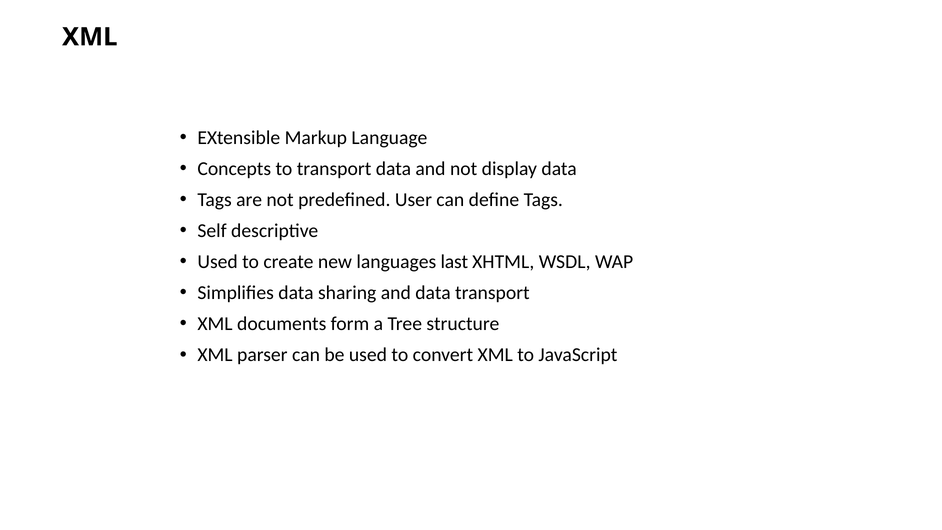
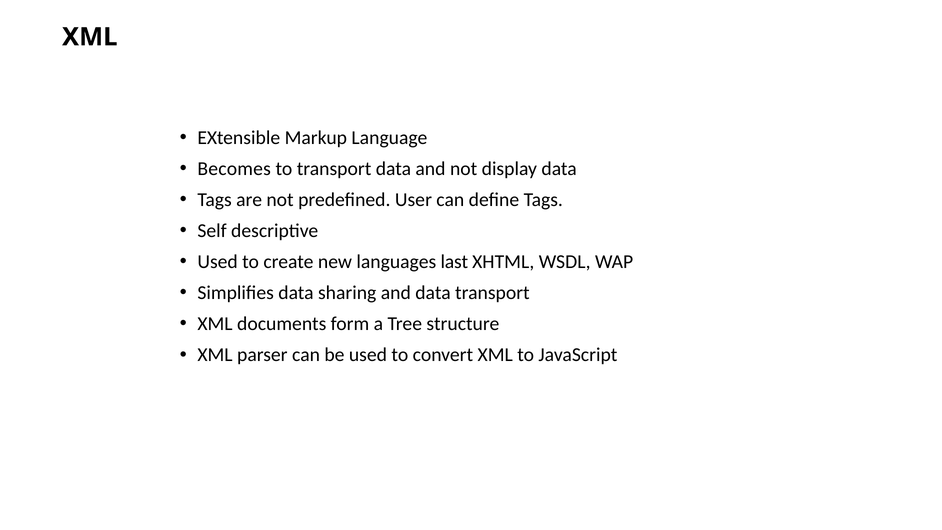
Concepts: Concepts -> Becomes (234, 169)
